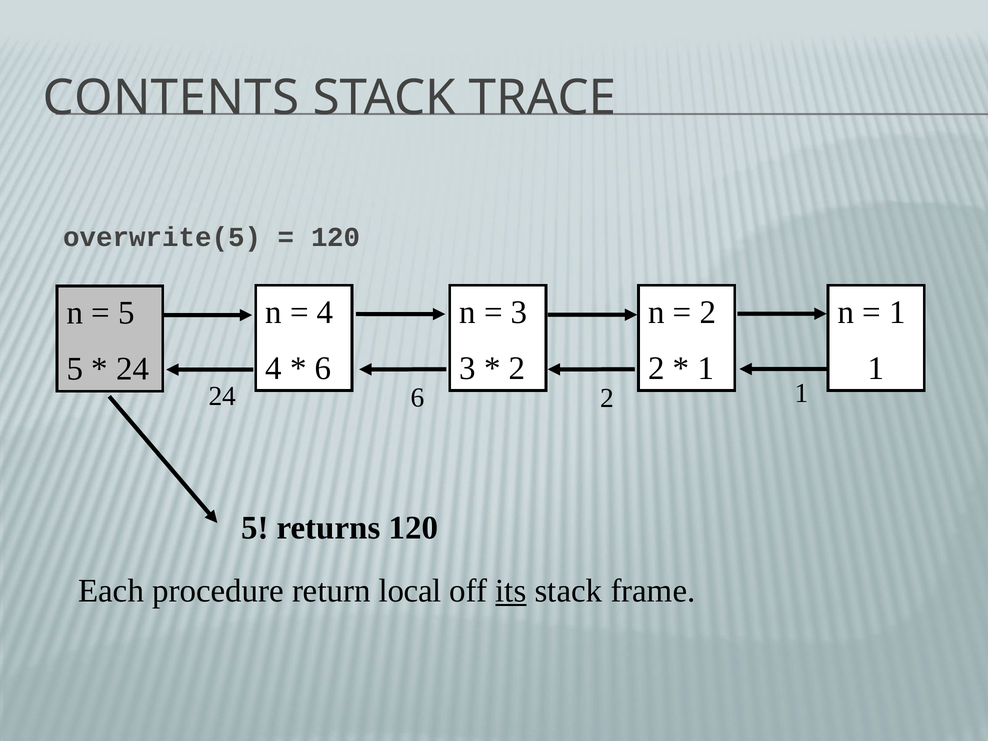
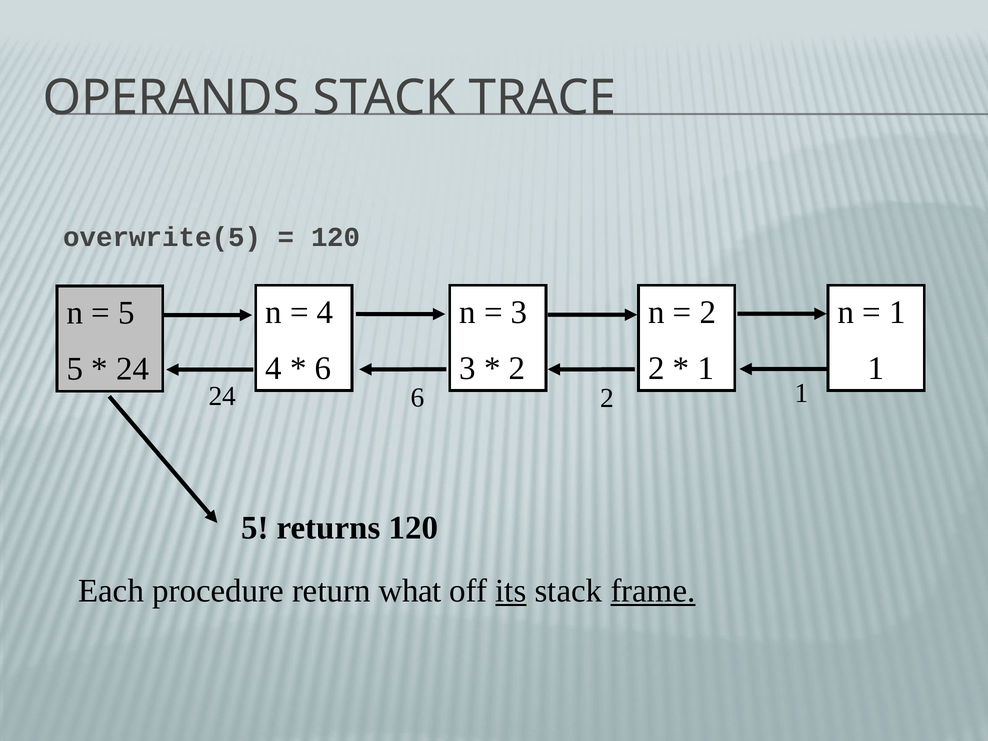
CONTENTS: CONTENTS -> OPERANDS (171, 98)
local: local -> what (410, 591)
frame underline: none -> present (653, 591)
